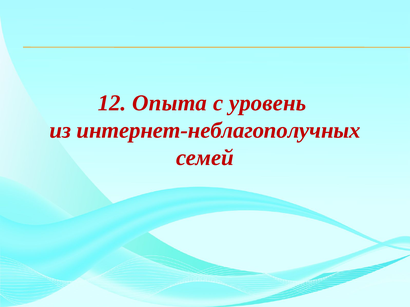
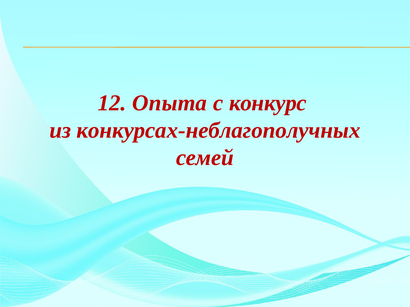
уровень: уровень -> конкурс (268, 103)
интернет-неблагополучных: интернет-неблагополучных -> конкурсах-неблагополучных (219, 131)
